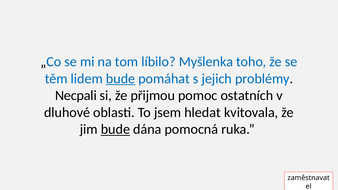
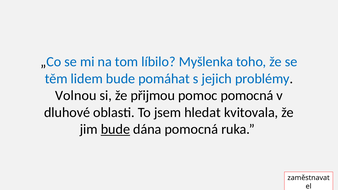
bude underline: present -> none (121, 79)
Necpali: Necpali -> Volnou (76, 96)
pomoc ostatních: ostatních -> pomocná (247, 96)
